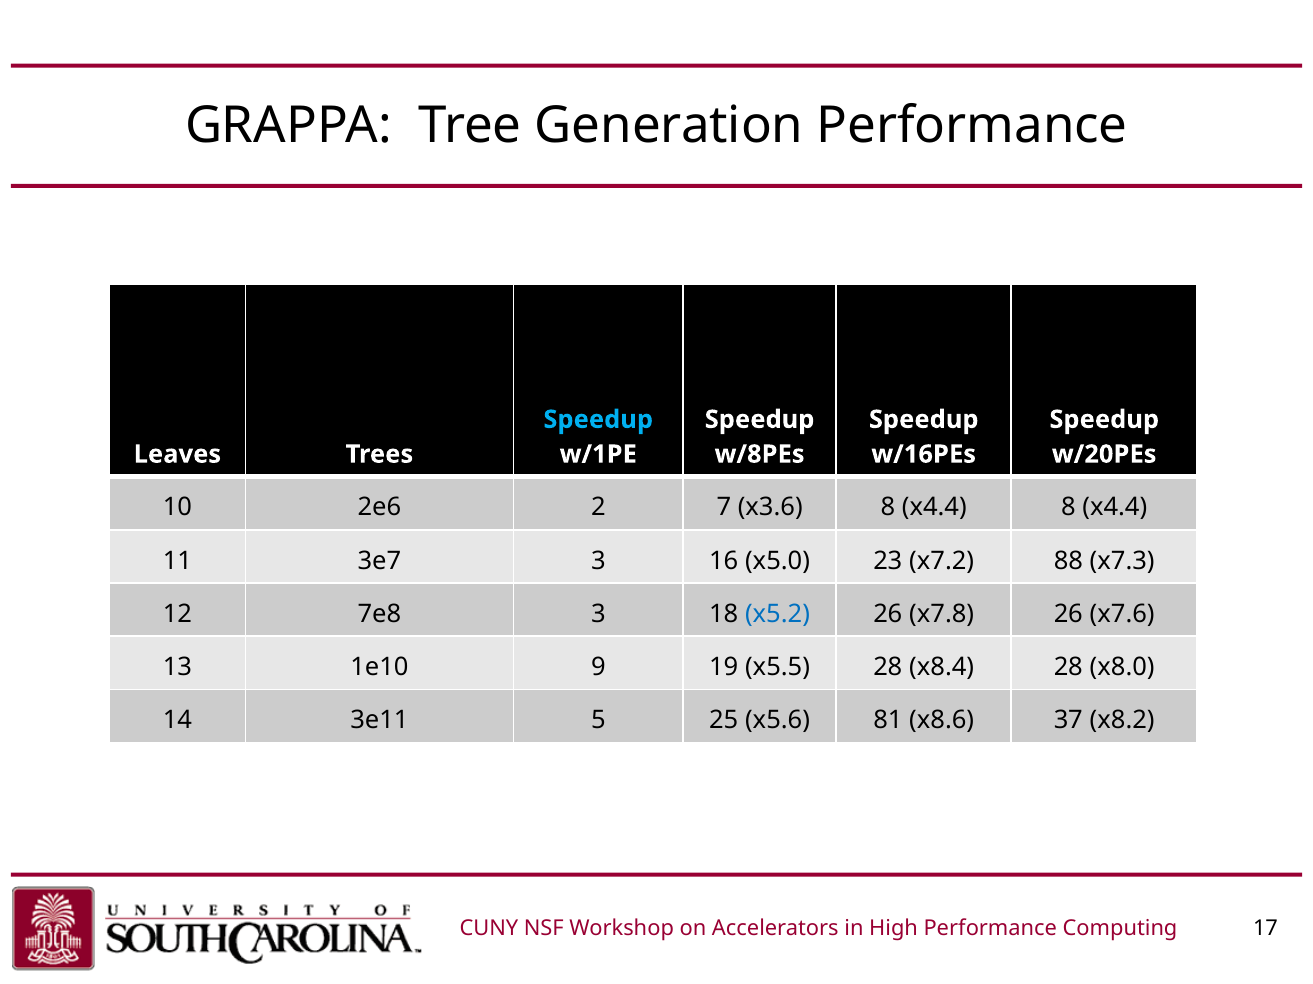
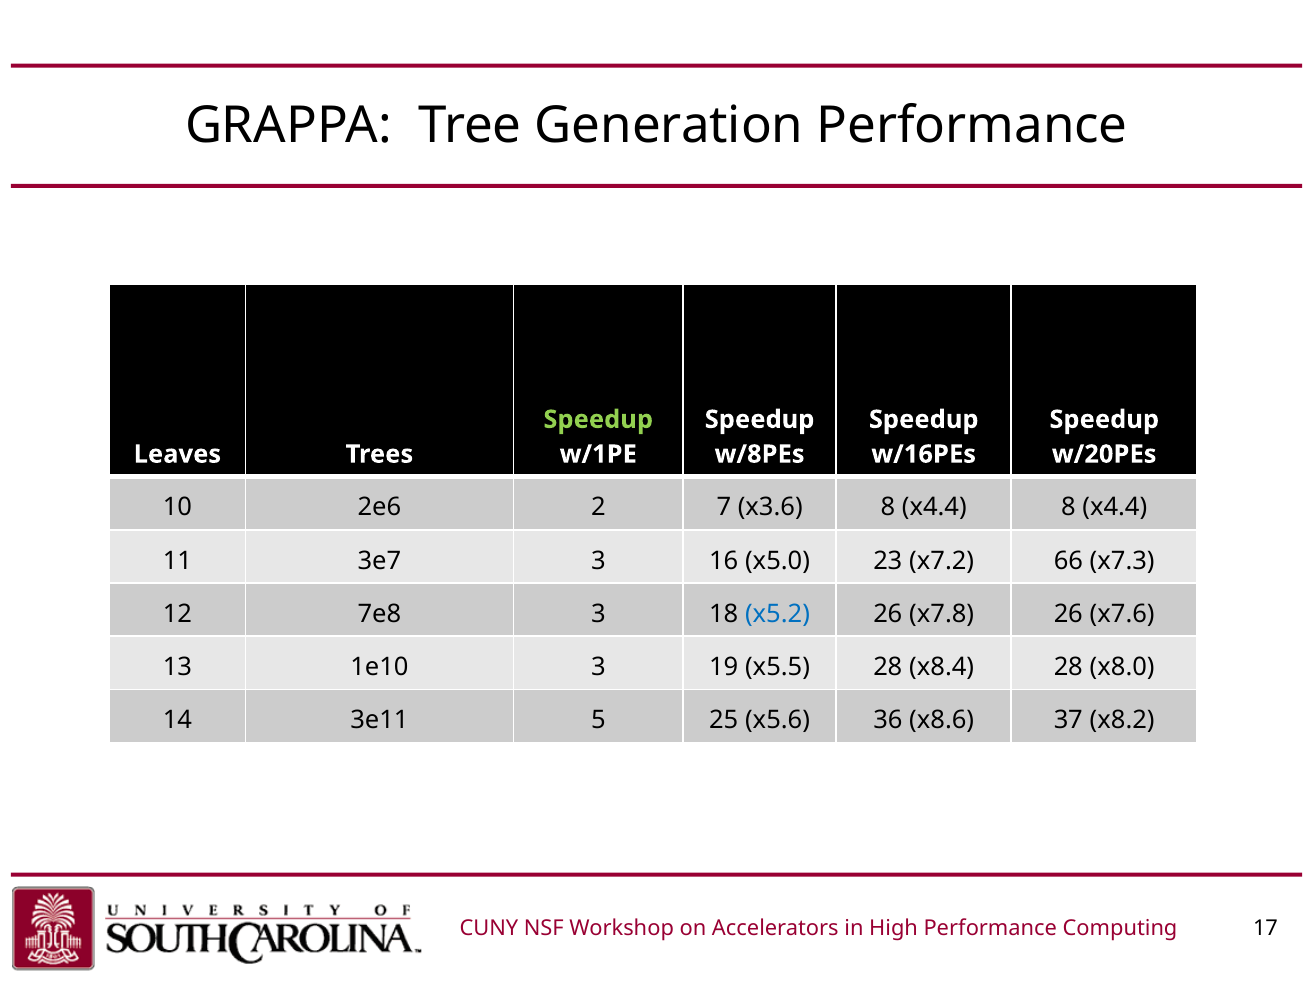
Speedup colour: light blue -> light green (598, 420)
88: 88 -> 66 (1068, 561)
1e10 9: 9 -> 3 (598, 668)
81: 81 -> 36 (888, 721)
